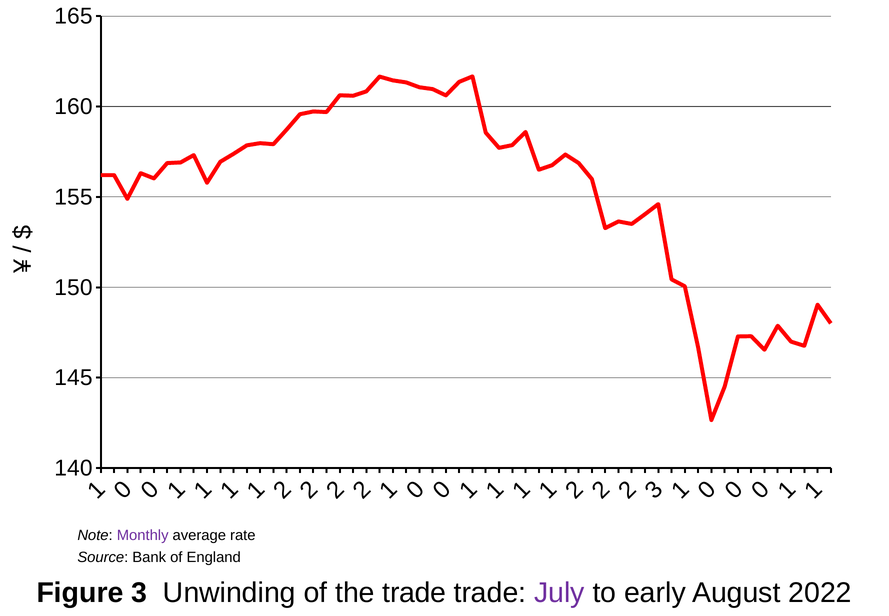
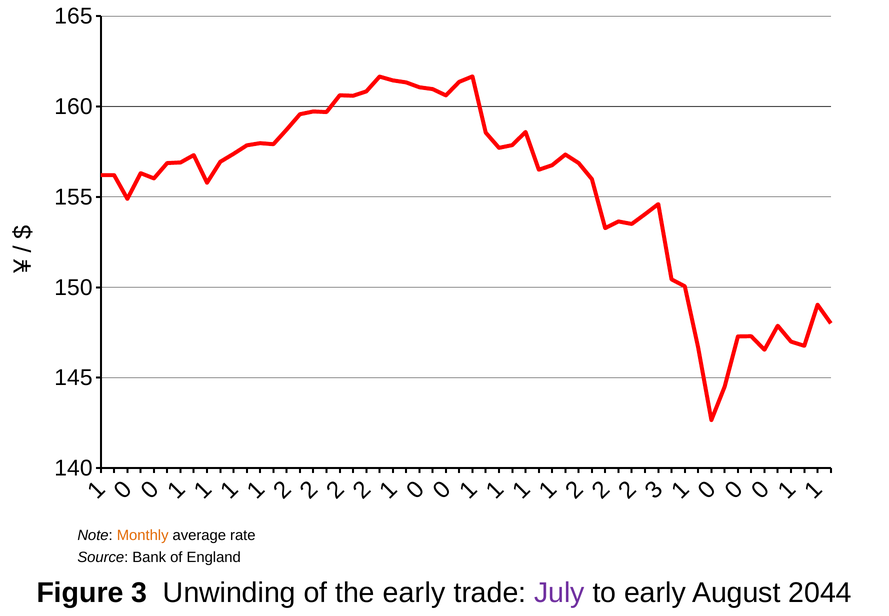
Monthly colour: purple -> orange (143, 535)
the trade: trade -> early (414, 592)
2022: 2022 -> 2044 (820, 592)
